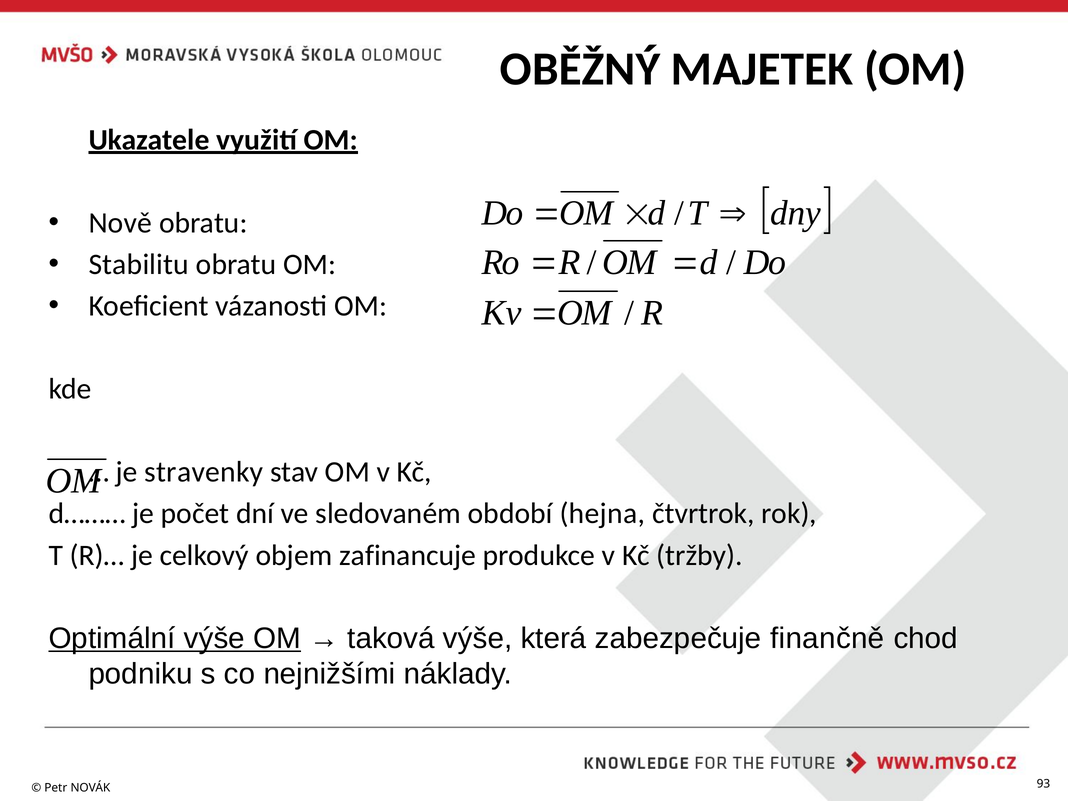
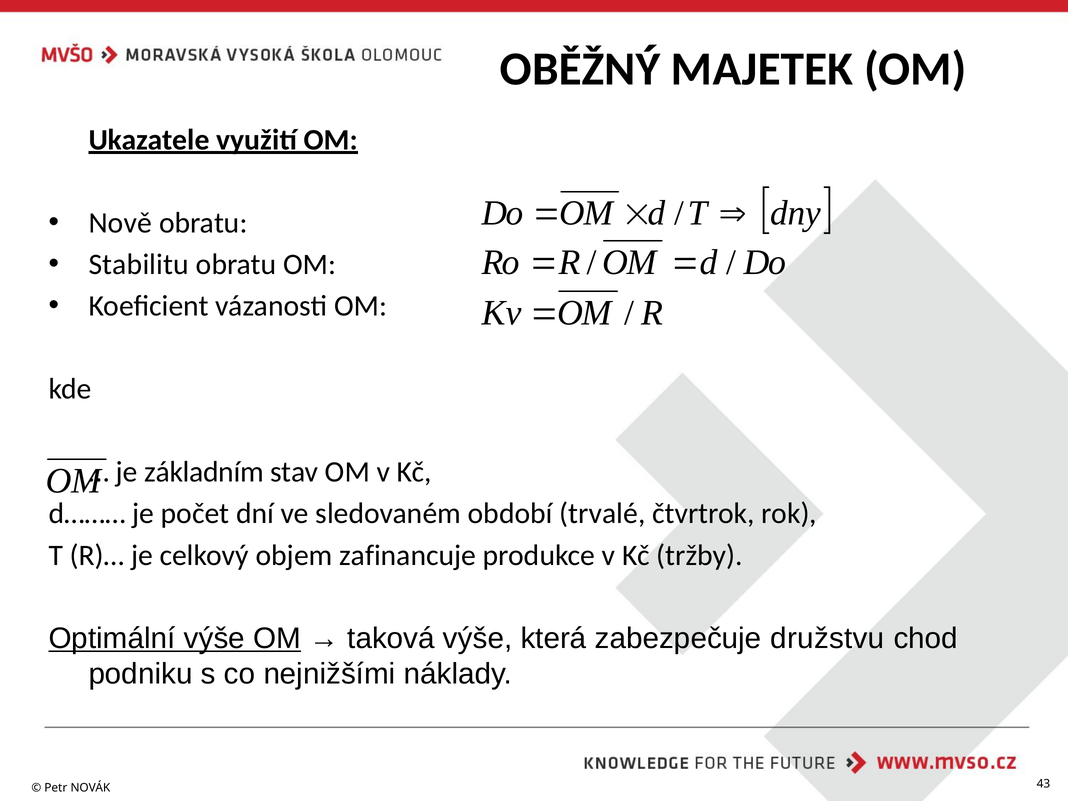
stravenky: stravenky -> základním (204, 472)
hejna: hejna -> trvalé (602, 514)
finančně: finančně -> družstvu (827, 638)
93: 93 -> 43 (1043, 784)
